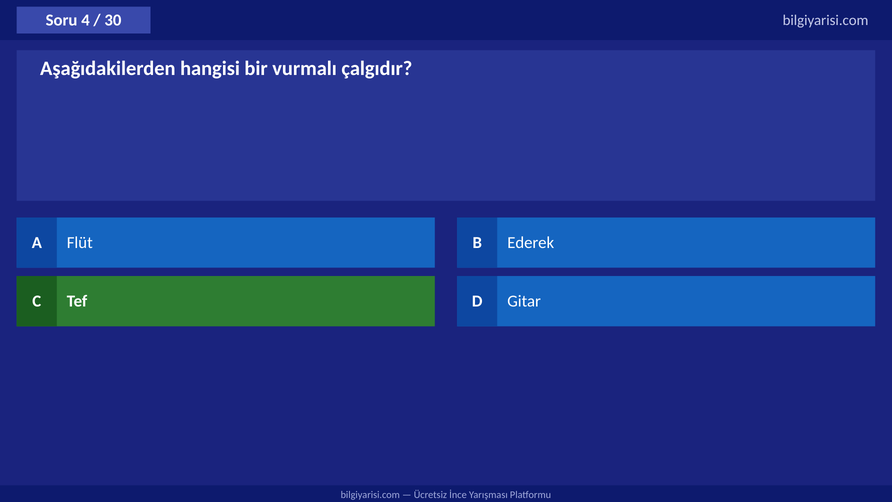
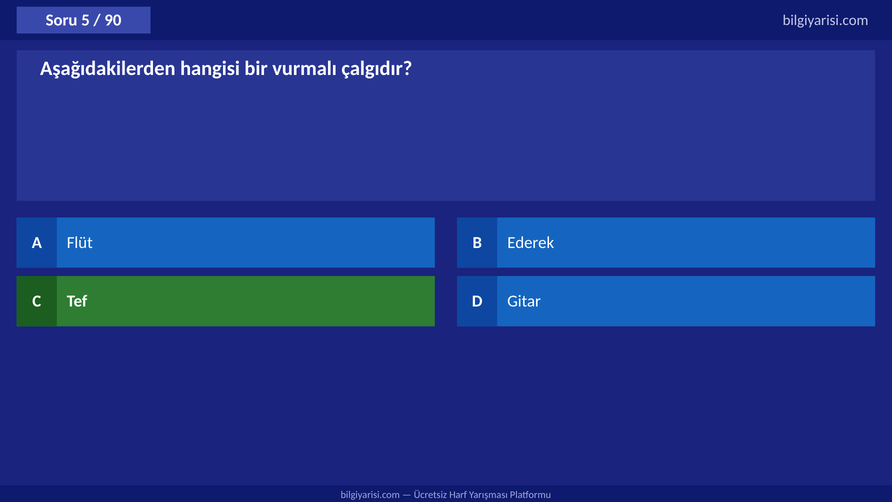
4: 4 -> 5 (85, 20)
30: 30 -> 90 (113, 20)
İnce: İnce -> Harf (458, 495)
